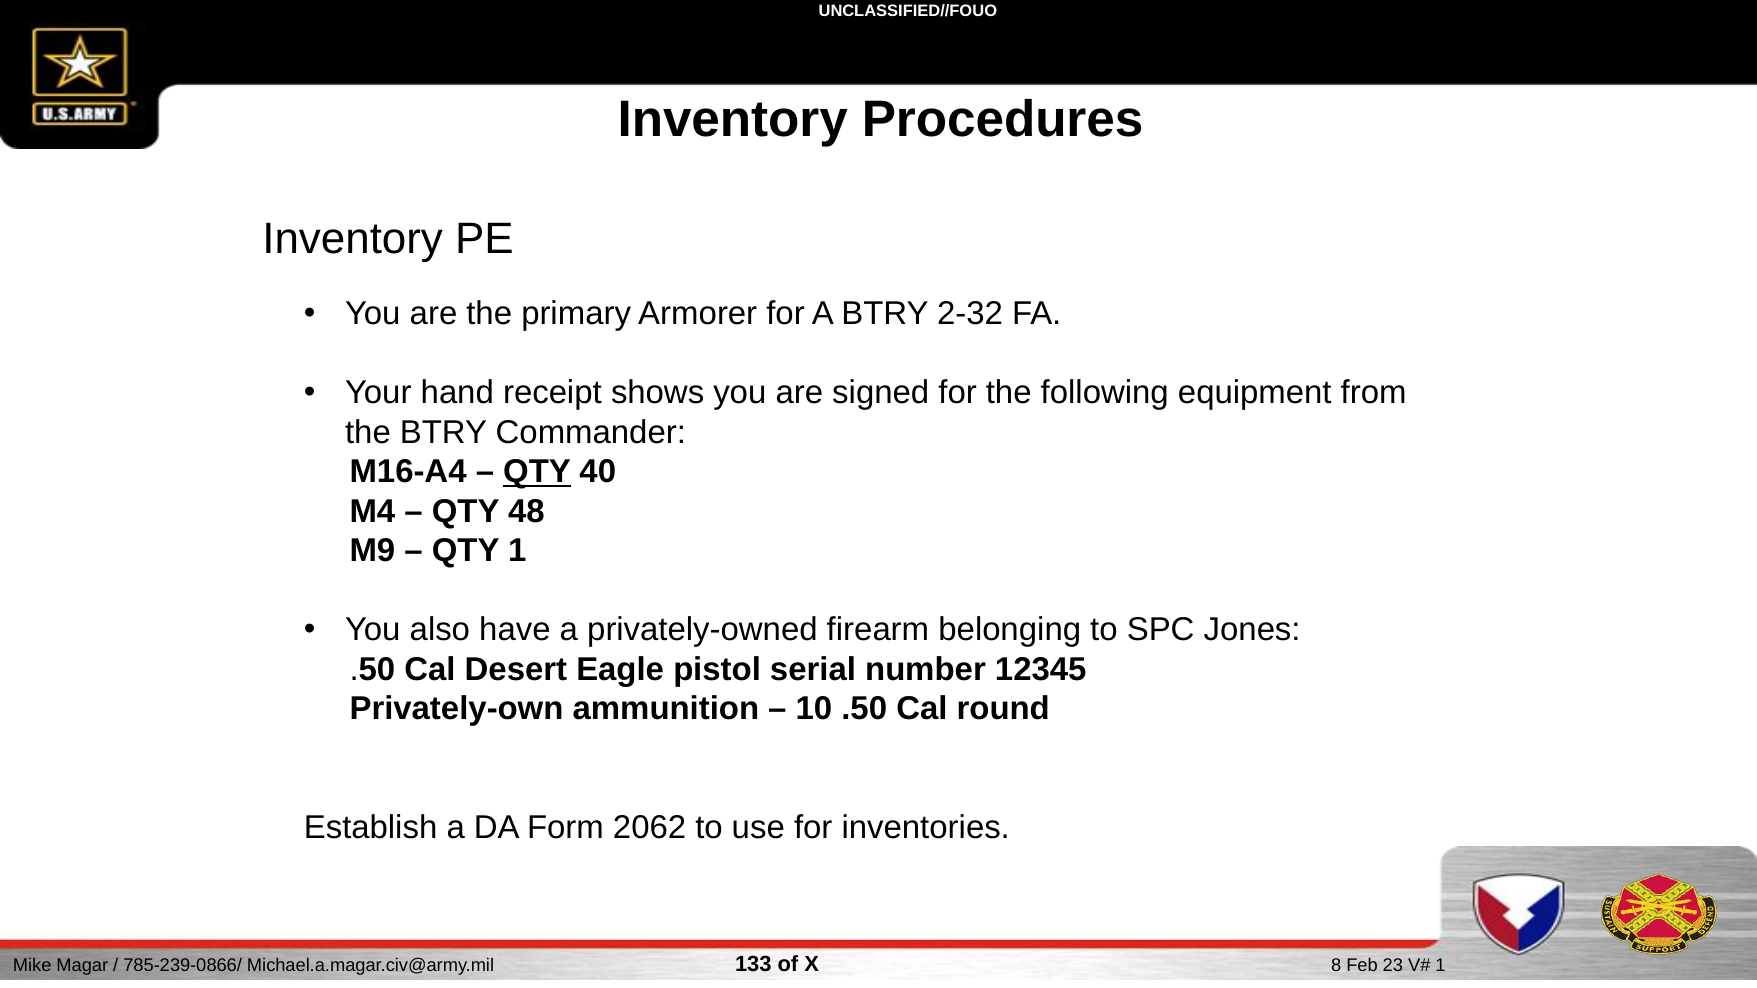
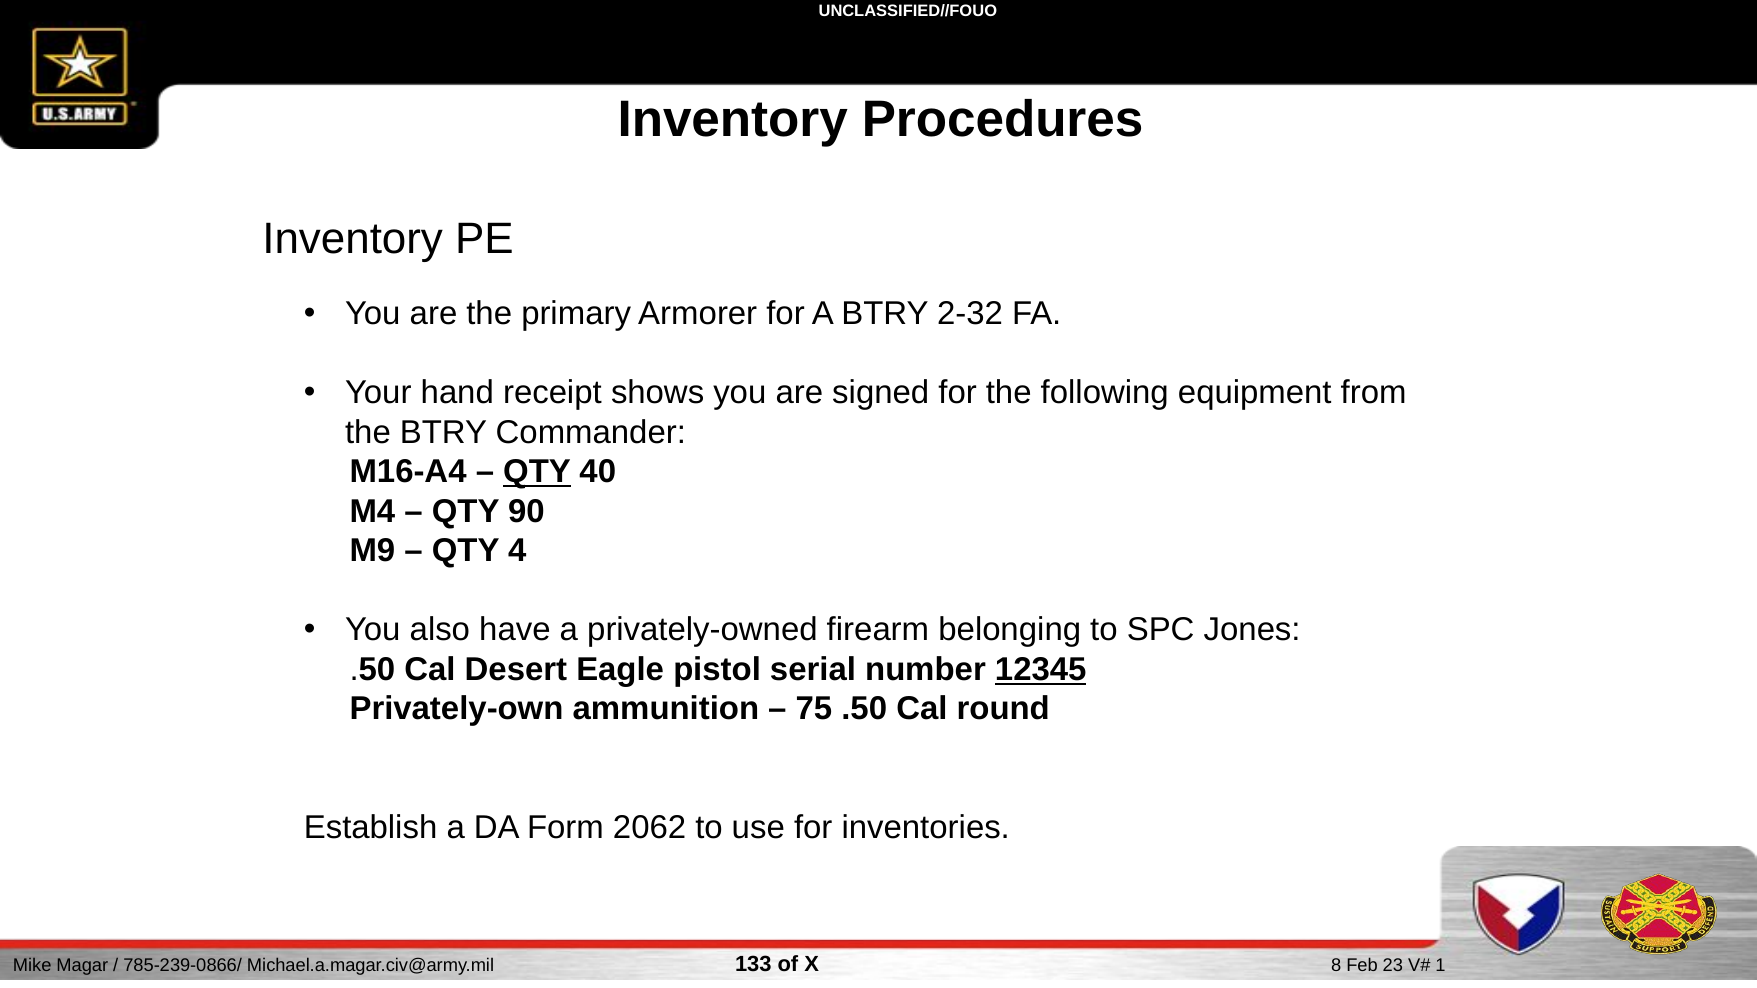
48: 48 -> 90 (526, 512)
QTY 1: 1 -> 4 (517, 551)
12345 underline: none -> present (1041, 670)
10: 10 -> 75 (814, 709)
